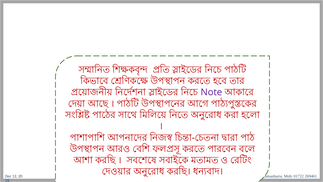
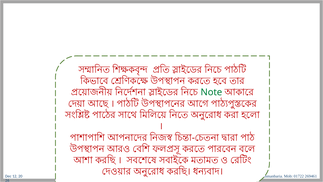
Note colour: purple -> green (211, 92)
